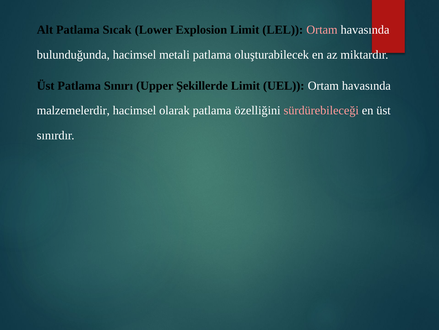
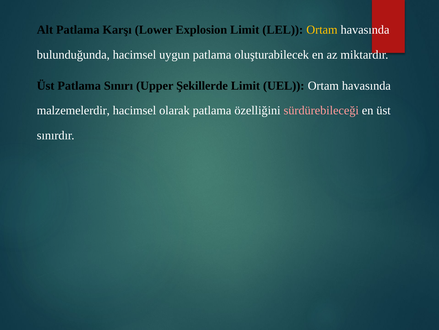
Sıcak: Sıcak -> Karşı (117, 30)
Ortam colour: pink -> yellow (322, 30)
metali: metali -> uygun (174, 55)
